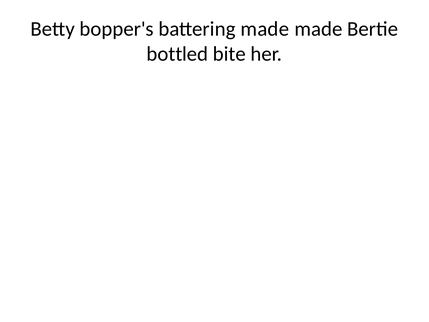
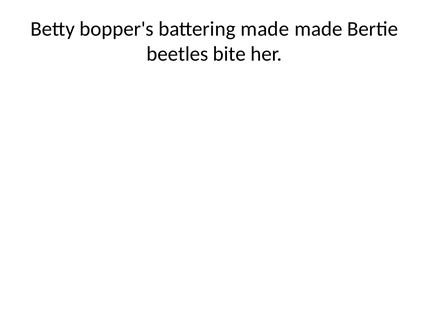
bottled: bottled -> beetles (177, 54)
